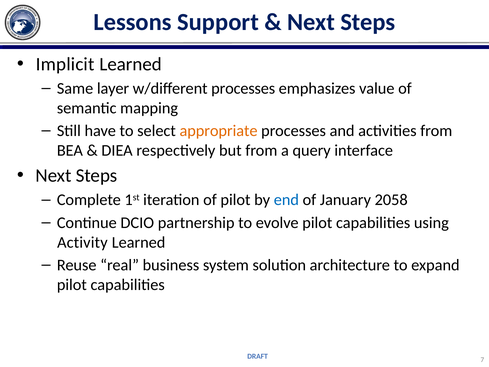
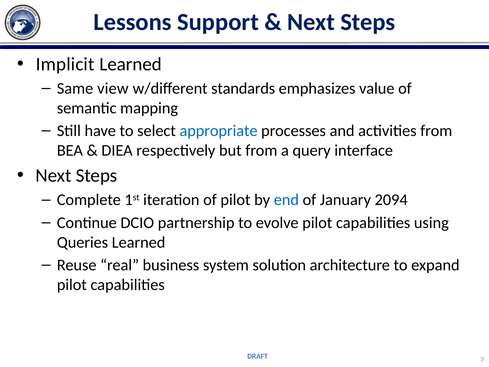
layer: layer -> view (113, 88)
w/different processes: processes -> standards (243, 88)
appropriate colour: orange -> blue (219, 131)
2058: 2058 -> 2094 (391, 200)
Activity: Activity -> Queries (82, 242)
